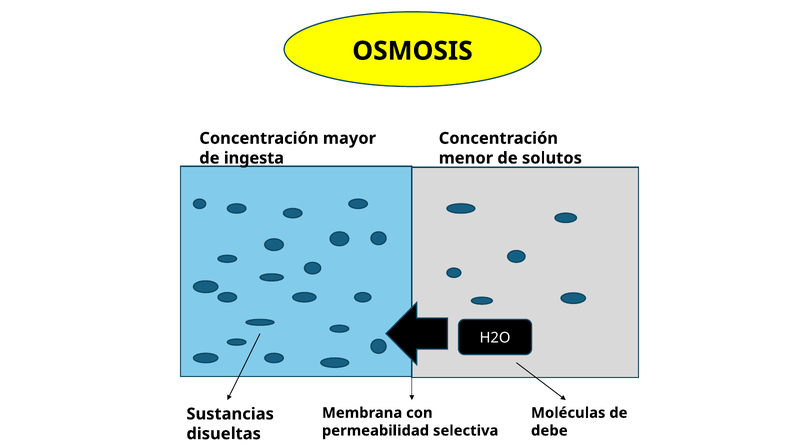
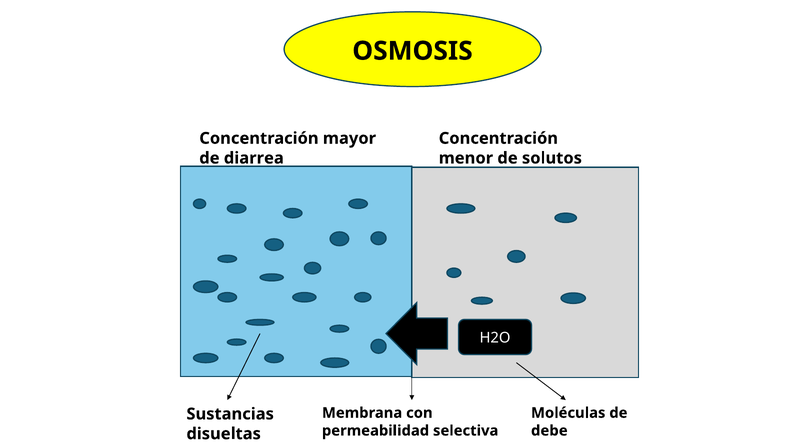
ingesta: ingesta -> diarrea (254, 158)
